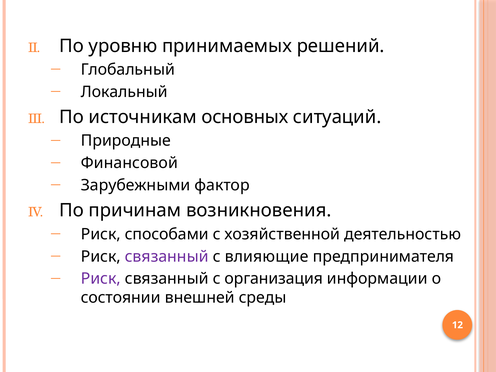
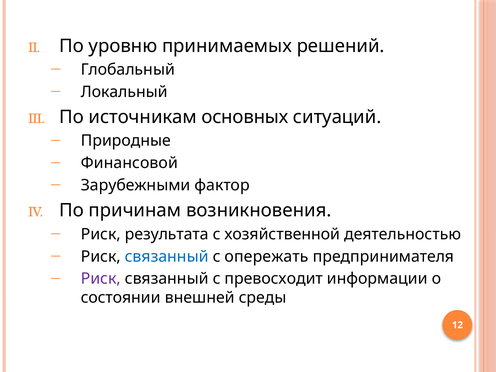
способами: способами -> результата (167, 234)
связанный colour: purple -> blue (167, 256)
влияющие: влияющие -> опережать (267, 256)
организация: организация -> превосходит (274, 279)
